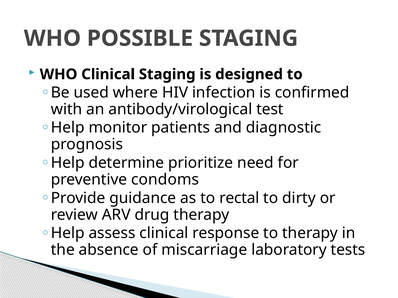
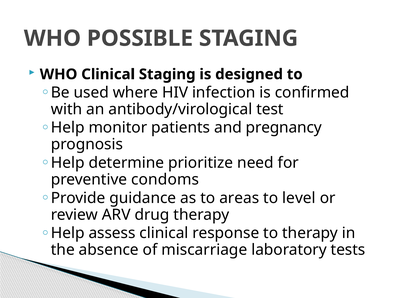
diagnostic: diagnostic -> pregnancy (284, 128)
rectal: rectal -> areas (239, 198)
dirty: dirty -> level (299, 198)
